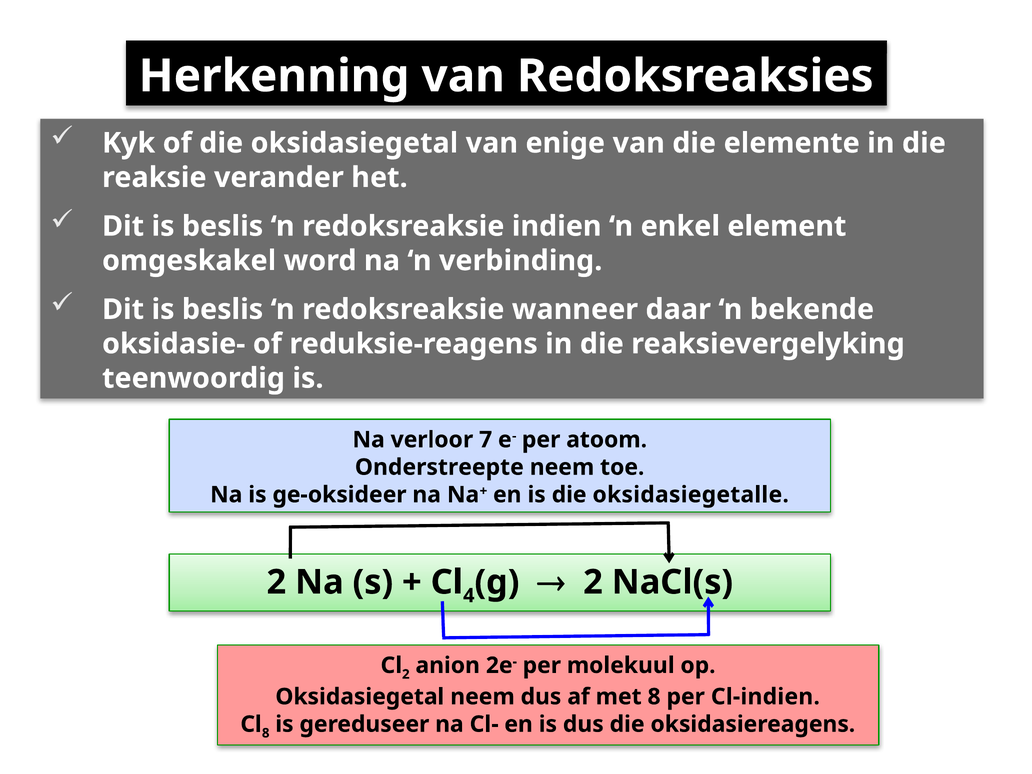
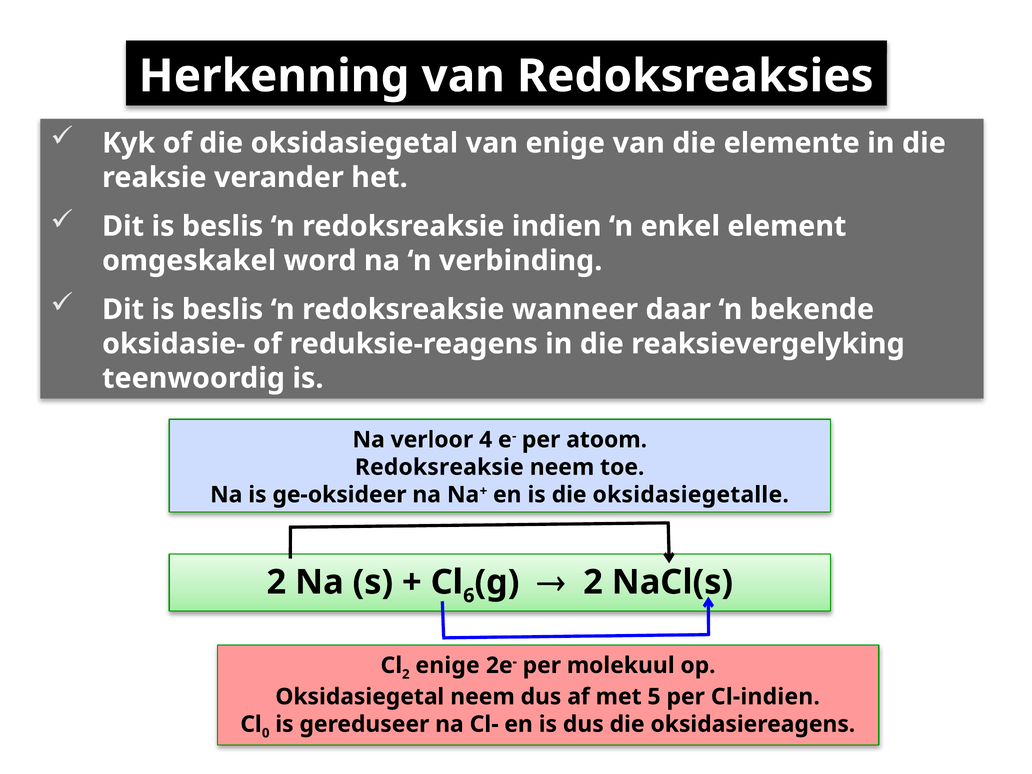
7: 7 -> 4 (486, 440)
Onderstreepte: Onderstreepte -> Redoksreaksie (439, 467)
4: 4 -> 6 (469, 596)
2 anion: anion -> enige (448, 665)
met 8: 8 -> 5 (654, 697)
8: 8 -> 0 (266, 733)
